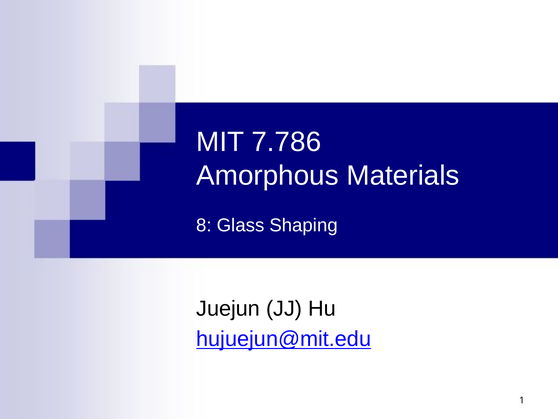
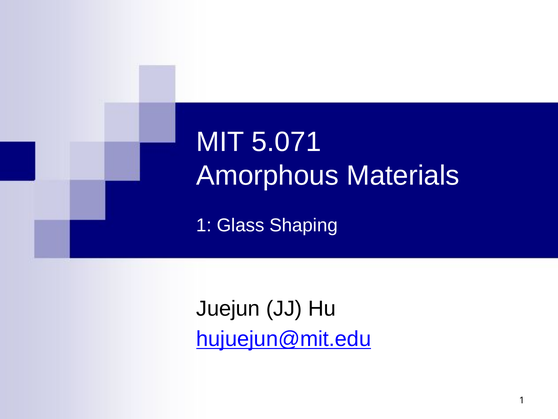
7.786: 7.786 -> 5.071 (286, 142)
8: 8 -> 1 (204, 225)
